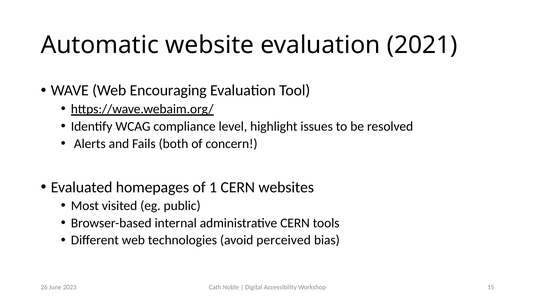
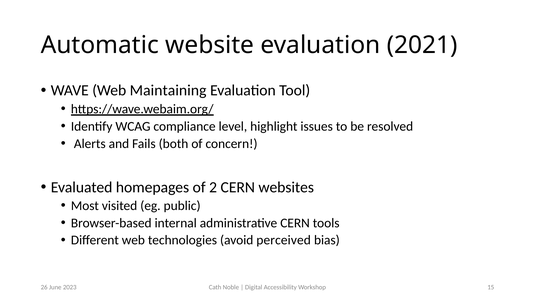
Encouraging: Encouraging -> Maintaining (168, 90)
1: 1 -> 2 (213, 187)
